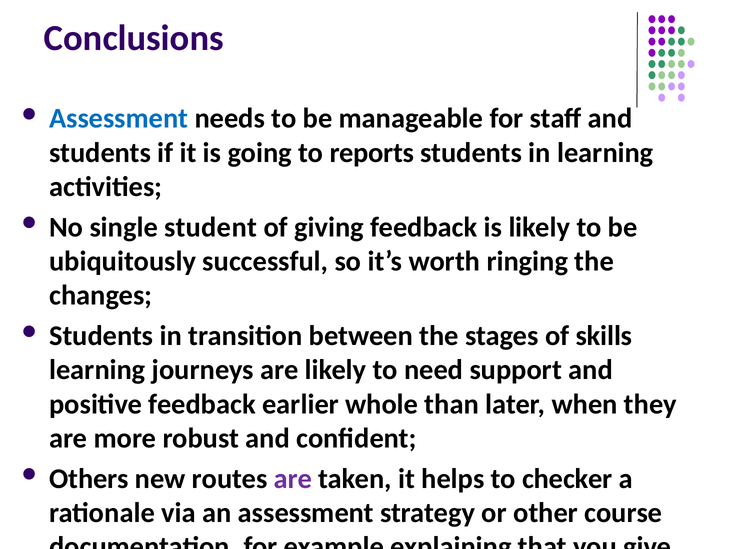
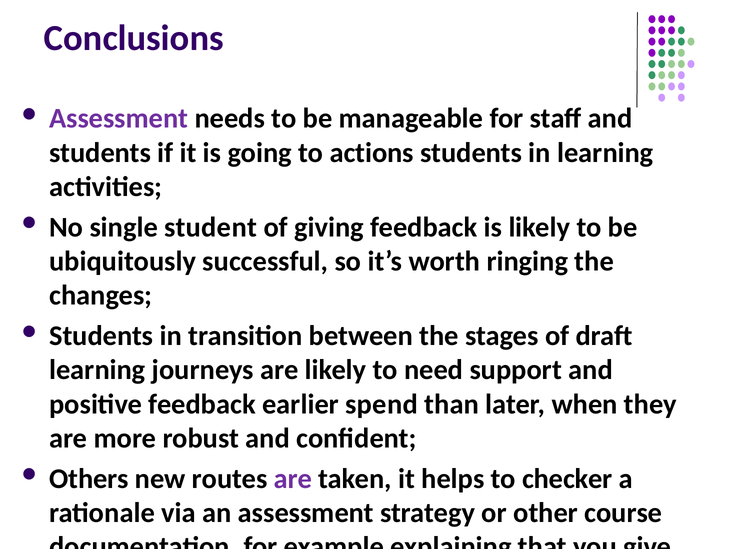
Assessment colour: blue -> purple (119, 119)
to reports: reports -> actions (372, 153)
skills: skills -> draft (604, 336)
whole: whole -> spend (382, 404)
